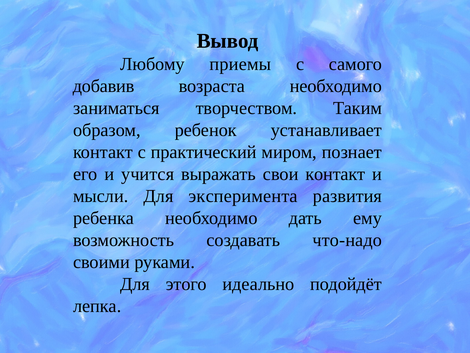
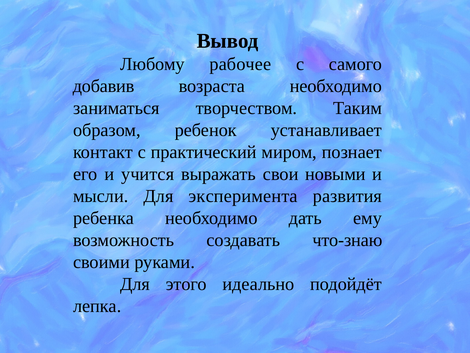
приемы: приемы -> рабочее (240, 64)
свои контакт: контакт -> новыми (335, 174)
что-надо: что-надо -> что-знаю (347, 240)
